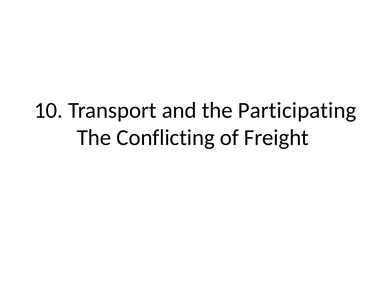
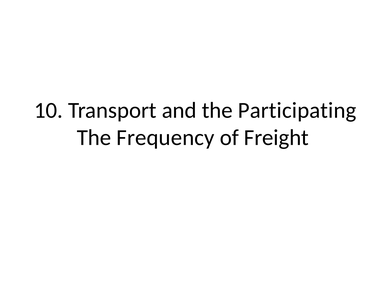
Conflicting: Conflicting -> Frequency (165, 138)
